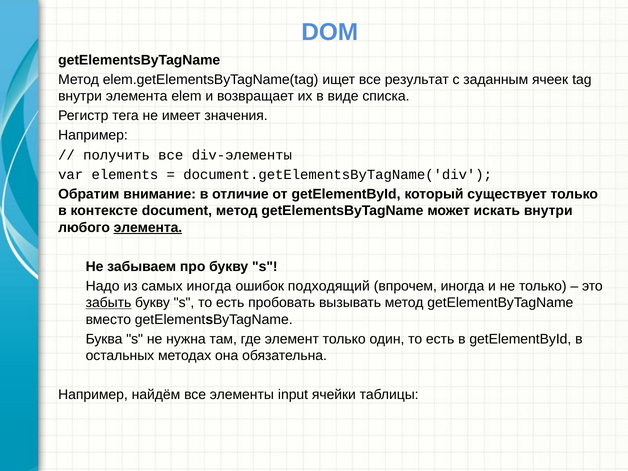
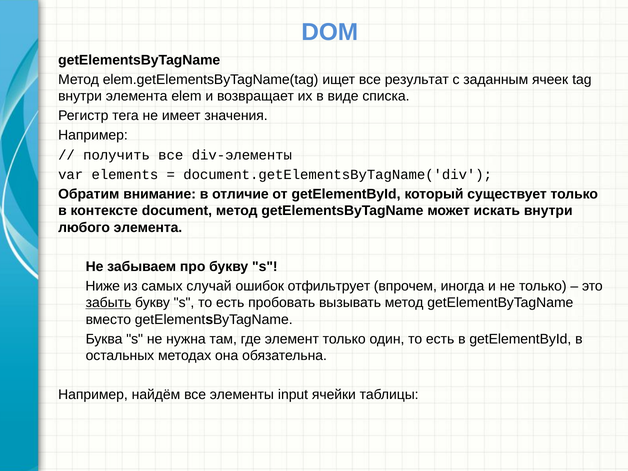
элемента underline: present -> none (148, 227)
Надо: Надо -> Ниже (103, 286)
самых иногда: иногда -> случай (209, 286)
подходящий: подходящий -> отфильтрует (329, 286)
